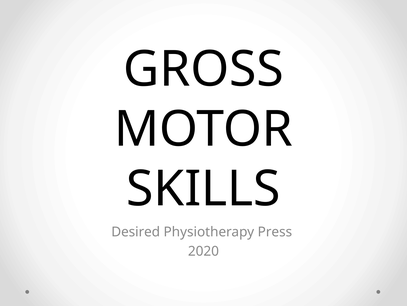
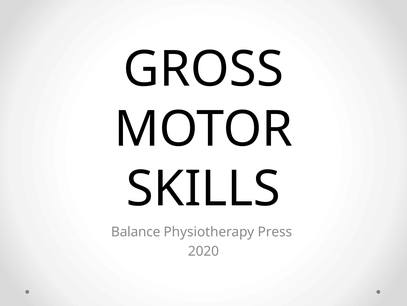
Desired: Desired -> Balance (136, 232)
